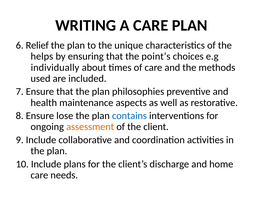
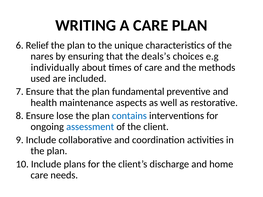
helps: helps -> nares (42, 56)
point’s: point’s -> deals’s (156, 56)
philosophies: philosophies -> fundamental (138, 92)
assessment colour: orange -> blue (90, 127)
